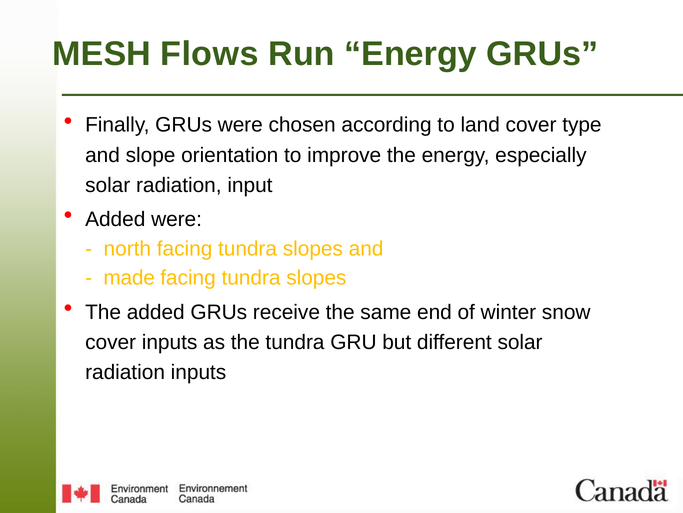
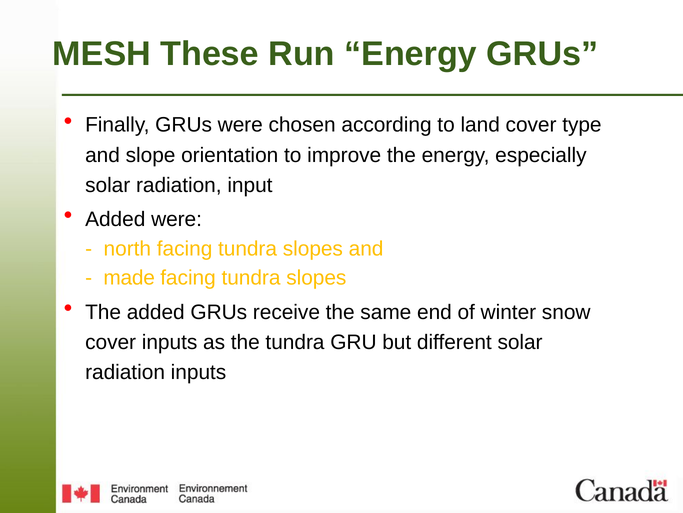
Flows: Flows -> These (210, 54)
